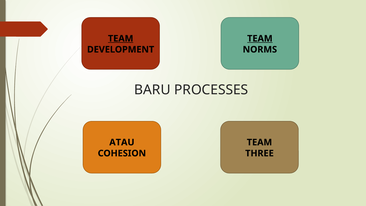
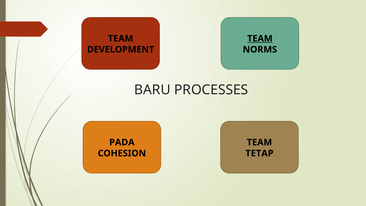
TEAM underline: present -> none (121, 38)
ATAU: ATAU -> PADA (122, 142)
THREE: THREE -> TETAP (259, 153)
